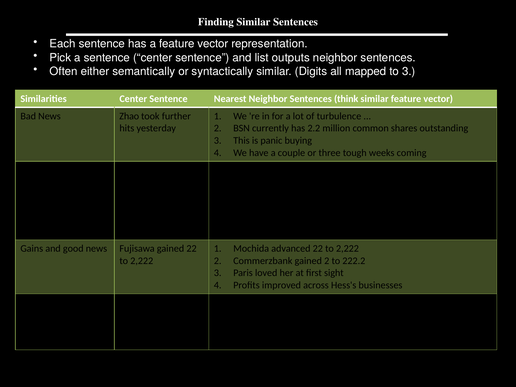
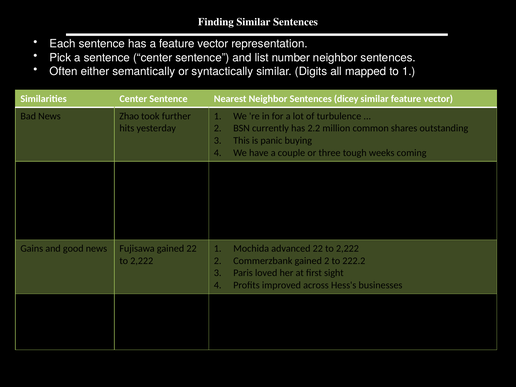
outputs: outputs -> number (291, 58)
to 3: 3 -> 1 (409, 71)
think: think -> dicey (346, 99)
